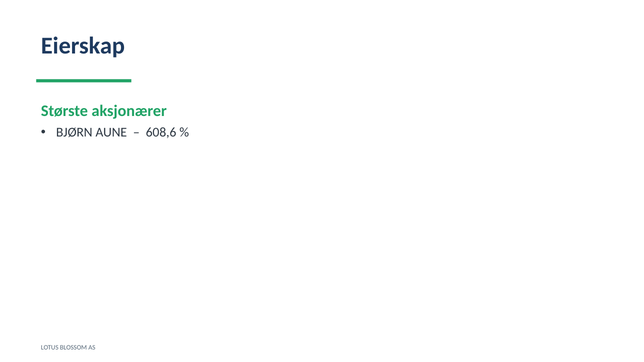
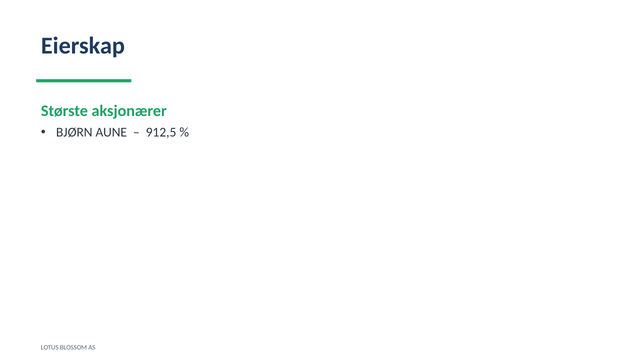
608,6: 608,6 -> 912,5 (161, 132)
